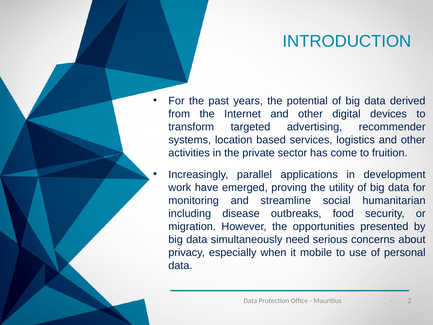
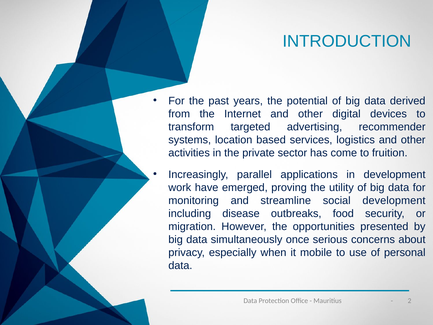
social humanitarian: humanitarian -> development (394, 200)
need: need -> once (298, 239)
